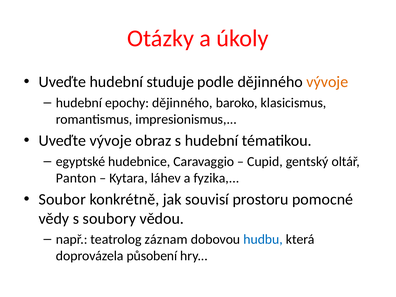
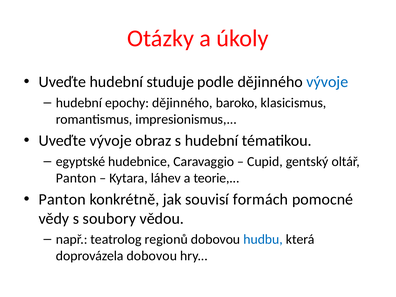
vývoje colour: orange -> blue (327, 82)
fyzika: fyzika -> teorie (217, 178)
Soubor: Soubor -> Panton (62, 199)
prostoru: prostoru -> formách (260, 199)
záznam: záznam -> regionů (166, 239)
doprovázela působení: působení -> dobovou (152, 256)
